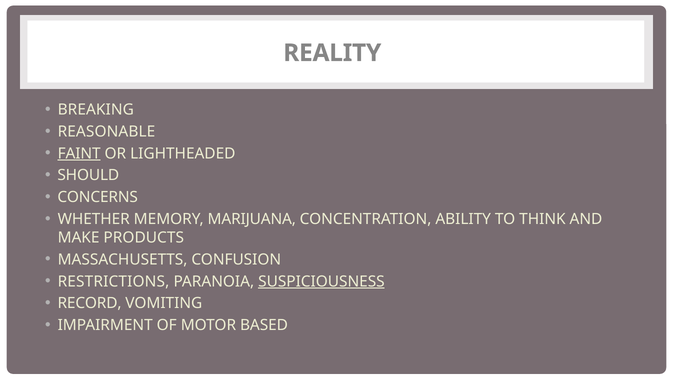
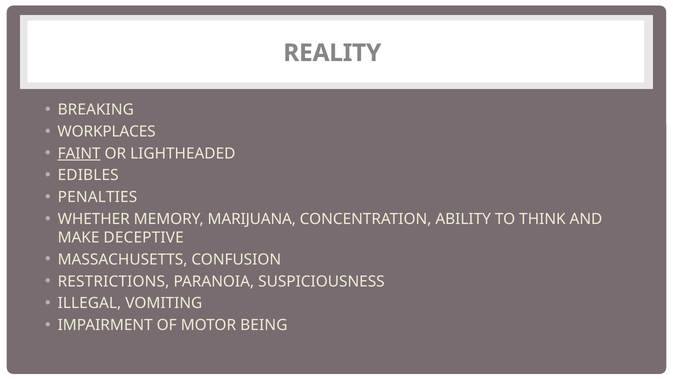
REASONABLE: REASONABLE -> WORKPLACES (107, 131)
SHOULD: SHOULD -> EDIBLES (88, 175)
CONCERNS: CONCERNS -> PENALTIES (97, 197)
PRODUCTS: PRODUCTS -> DECEPTIVE (144, 237)
SUSPICIOUSNESS underline: present -> none (321, 281)
RECORD: RECORD -> ILLEGAL (89, 303)
BASED: BASED -> BEING (264, 325)
